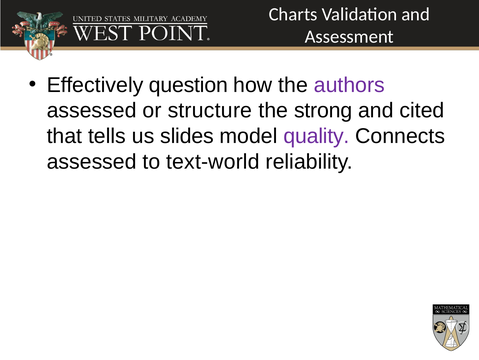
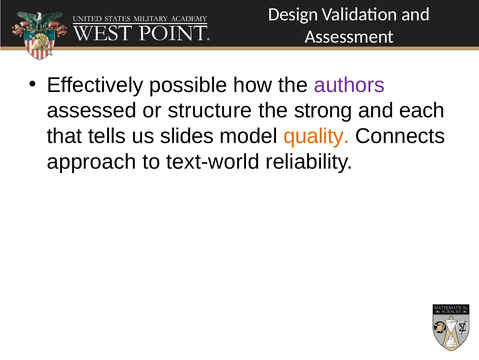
Charts: Charts -> Design (293, 14)
question: question -> possible (188, 85)
cited: cited -> each (422, 110)
quality colour: purple -> orange (316, 136)
assessed: assessed -> approach (92, 161)
